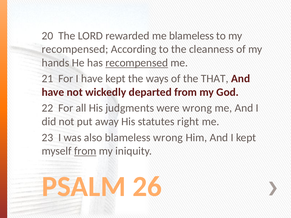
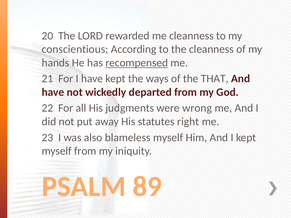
me blameless: blameless -> cleanness (191, 36)
recompensed: recompensed -> conscientious (75, 49)
blameless wrong: wrong -> myself (168, 138)
from underline: present -> none (85, 151)
26: 26 -> 89 (147, 187)
